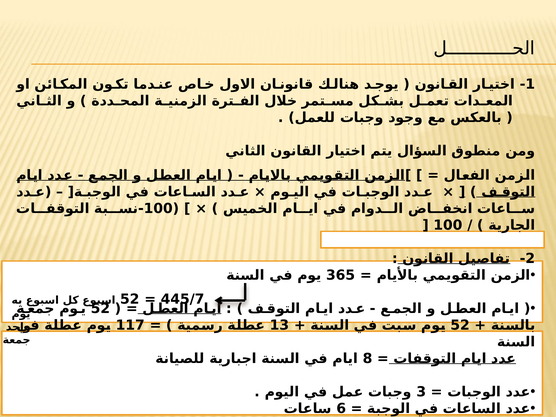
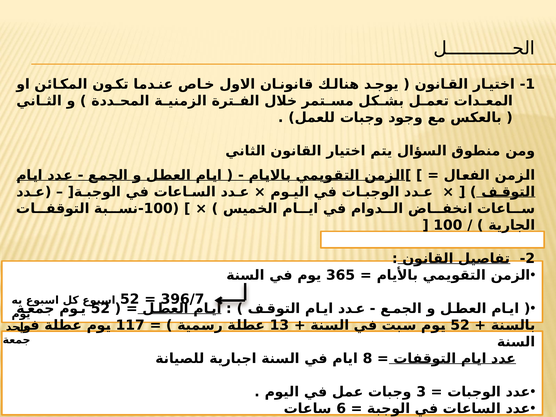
445/7: 445/7 -> 396/7 (183, 299)
